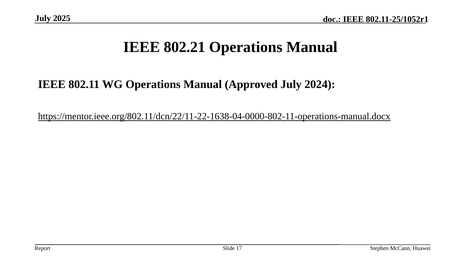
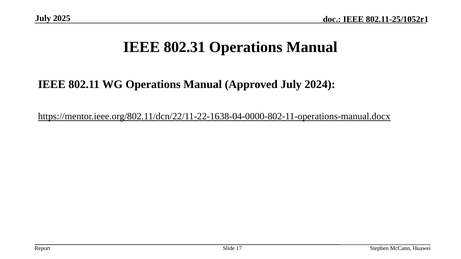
802.21: 802.21 -> 802.31 (184, 47)
